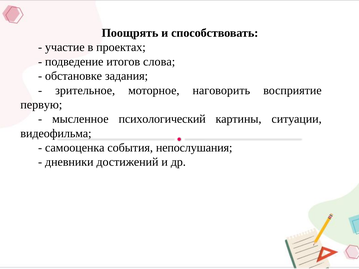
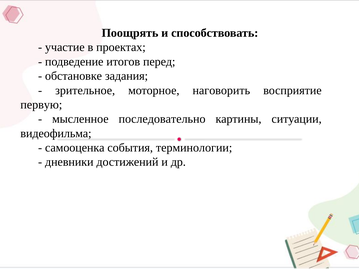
слова: слова -> перед (159, 62)
психологический: психологический -> последовательно (162, 119)
непослушания: непослушания -> терминологии (194, 148)
